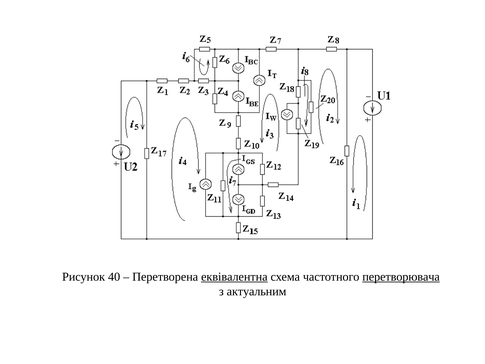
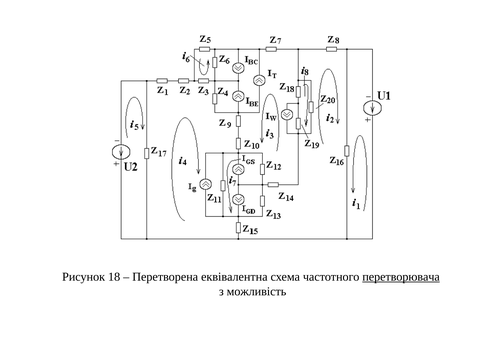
40: 40 -> 18 (114, 277)
еквівалентна underline: present -> none (234, 277)
актуальним: актуальним -> можливість (257, 291)
